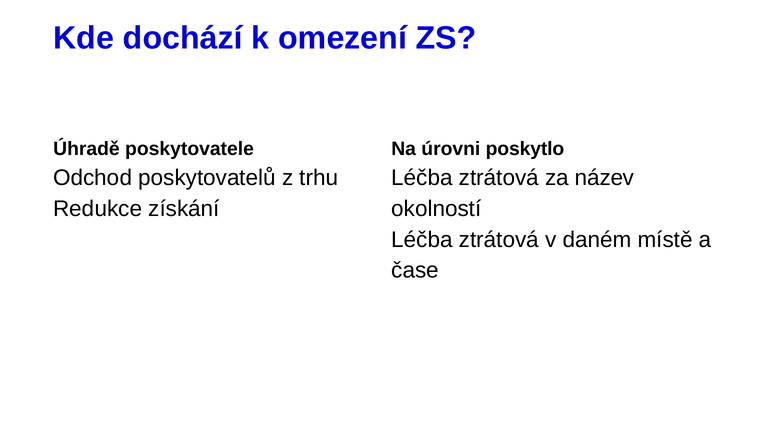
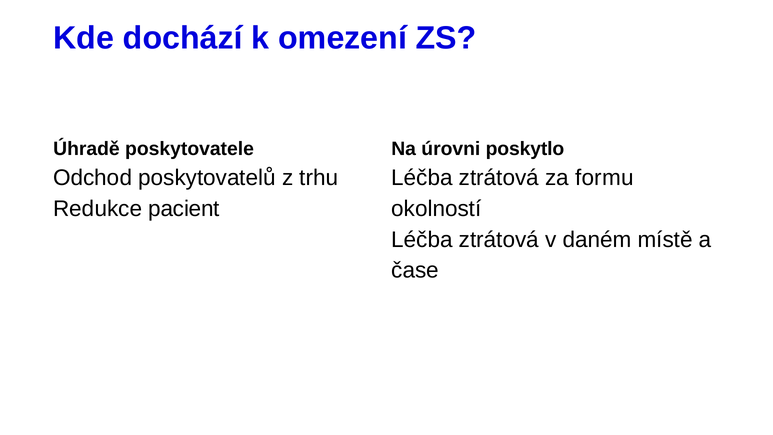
název: název -> formu (604, 178)
získání: získání -> pacient (184, 209)
